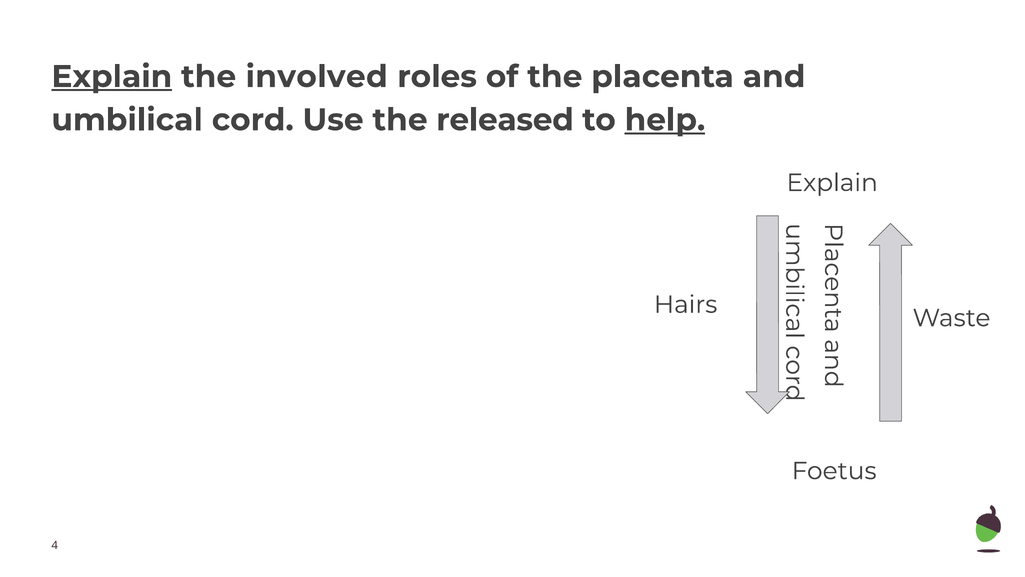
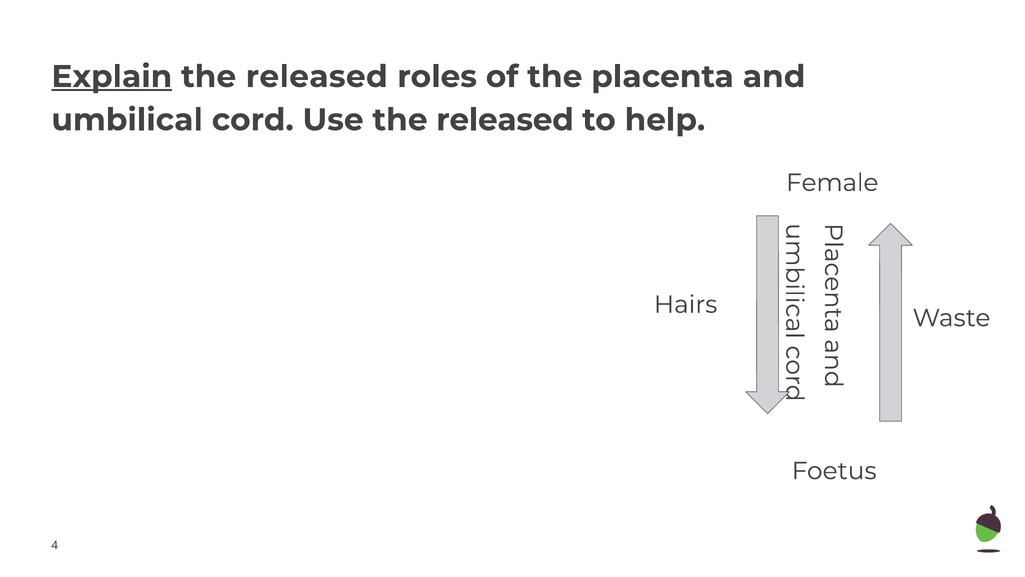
involved: involved -> released (317, 77)
help underline: present -> none (665, 120)
Explain: Explain -> Female (832, 183)
